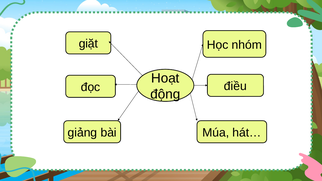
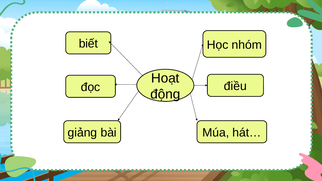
giặt: giặt -> biết (88, 44)
